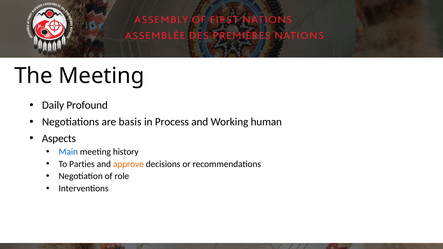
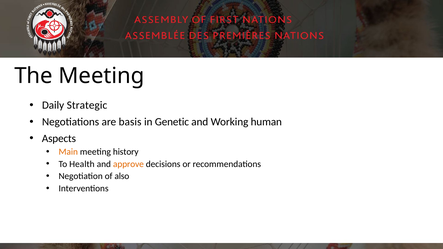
Profound: Profound -> Strategic (87, 105)
Process: Process -> Genetic (172, 122)
Main colour: blue -> orange (68, 152)
Parties: Parties -> Health (82, 164)
role: role -> also (122, 176)
